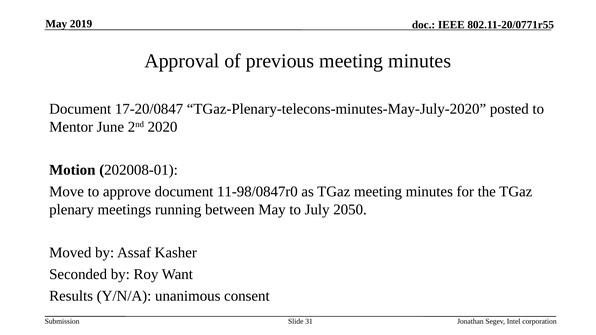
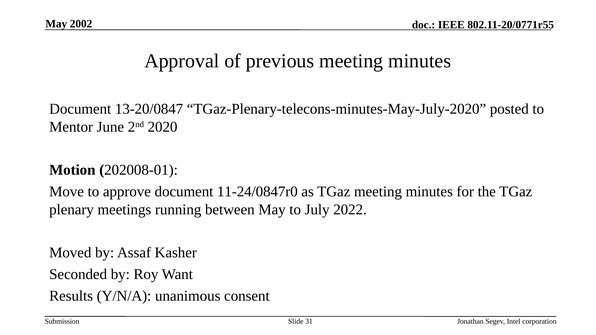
2019: 2019 -> 2002 (81, 24)
17-20/0847: 17-20/0847 -> 13-20/0847 (149, 109)
11-98/0847r0: 11-98/0847r0 -> 11-24/0847r0 (257, 192)
2050: 2050 -> 2022 (350, 210)
